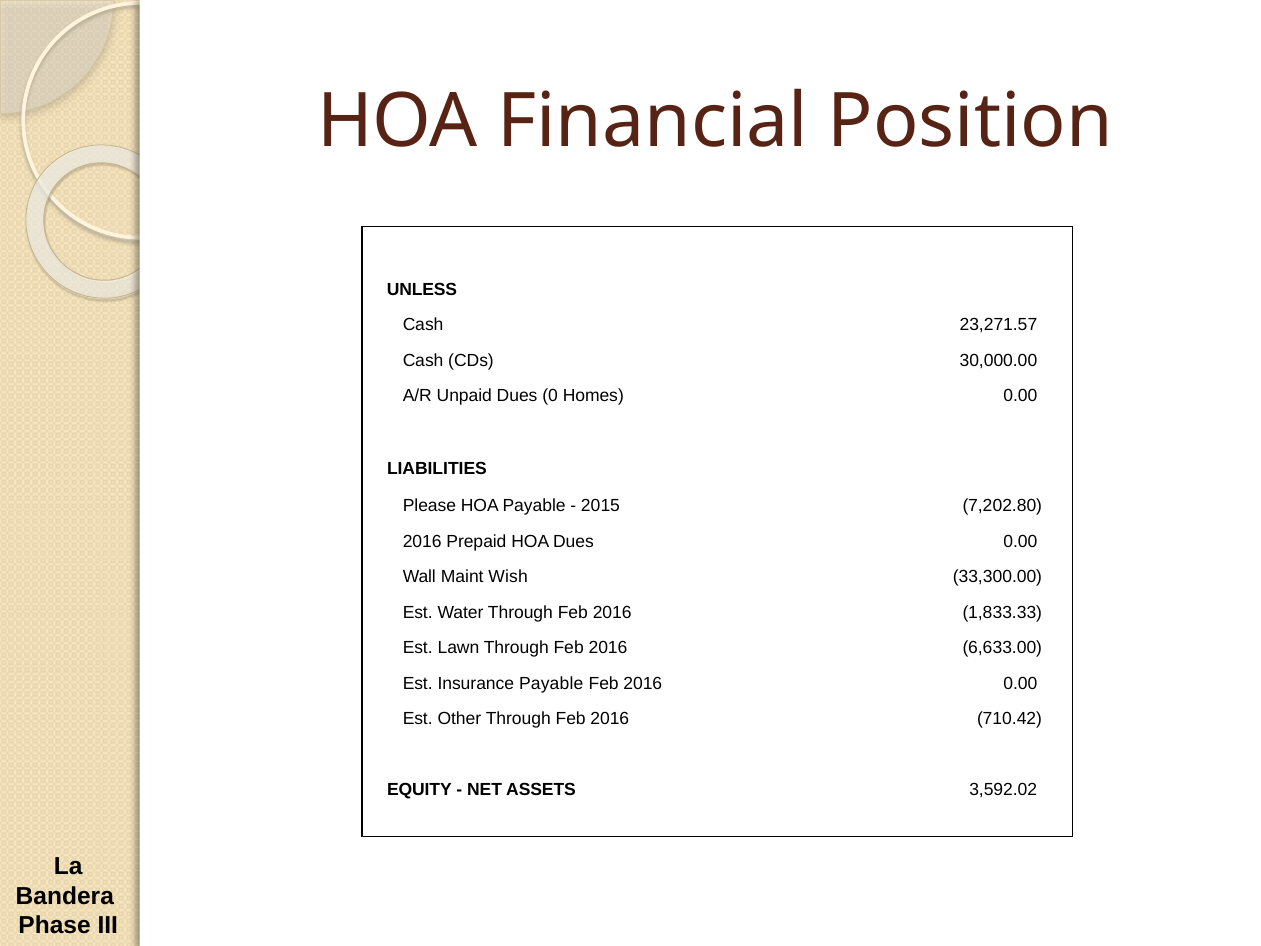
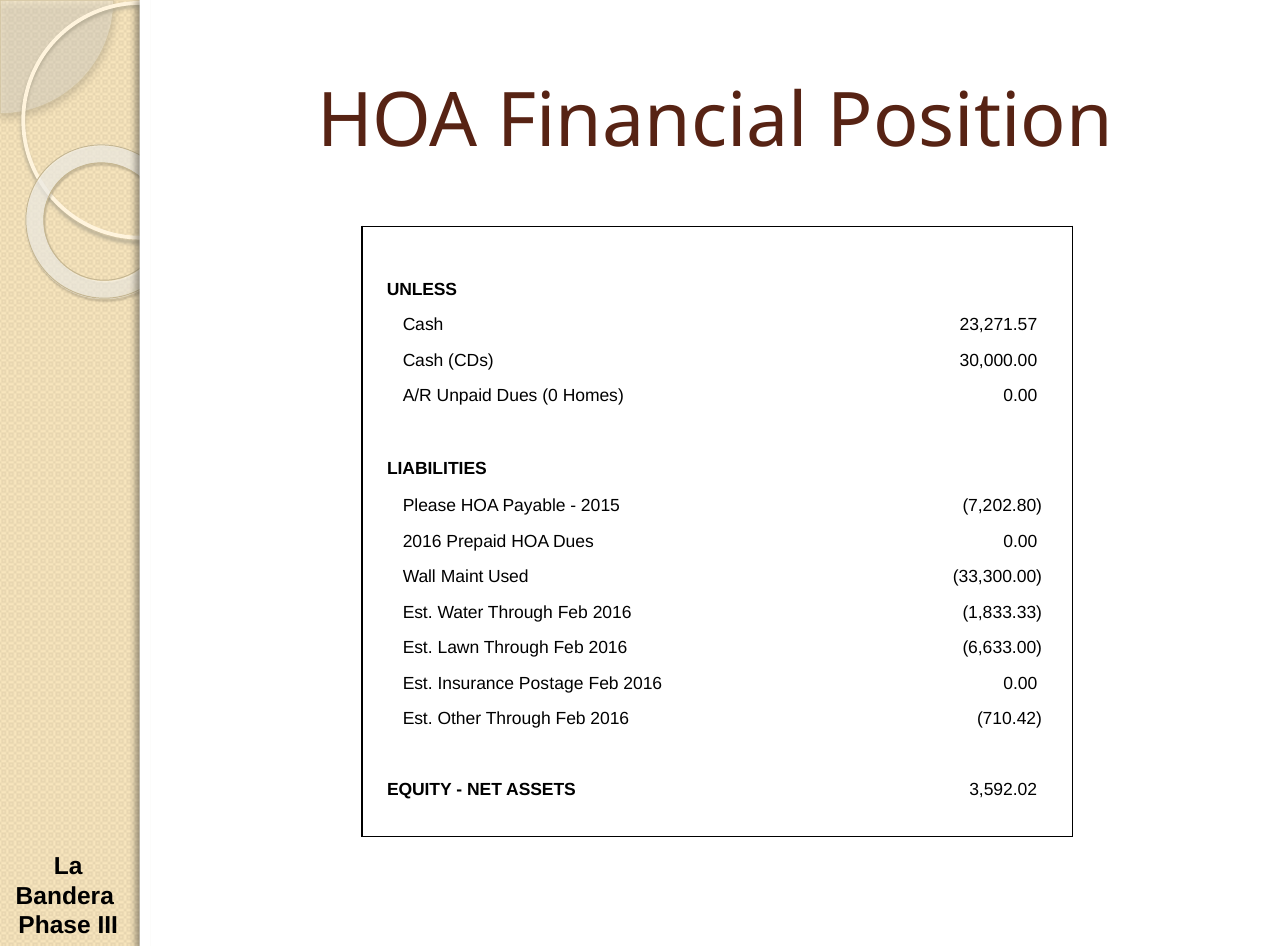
Wish: Wish -> Used (508, 577)
Insurance Payable: Payable -> Postage (551, 683)
